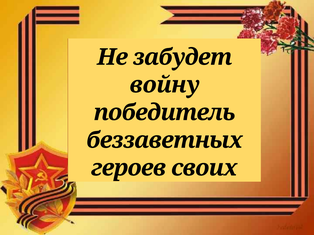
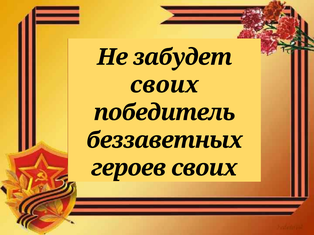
войну: войну -> своих (165, 85)
